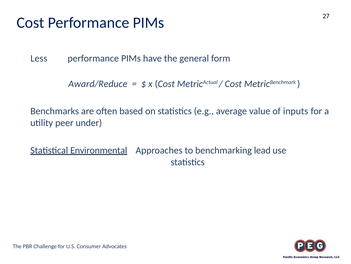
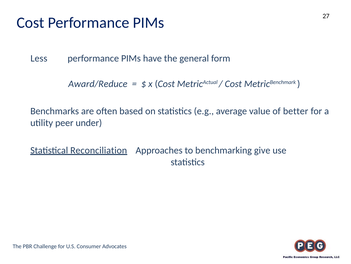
inputs: inputs -> better (296, 111)
Environmental: Environmental -> Reconciliation (99, 150)
lead: lead -> give (262, 150)
